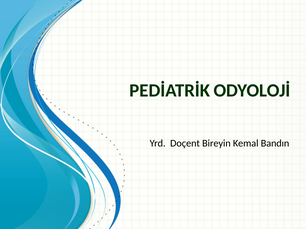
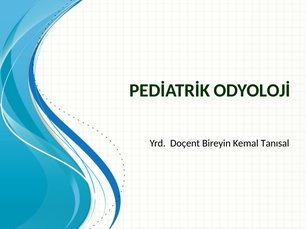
Bandın: Bandın -> Tanısal (275, 144)
